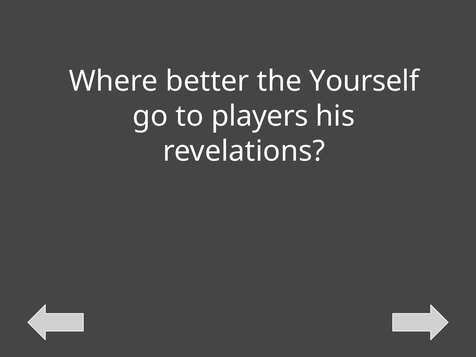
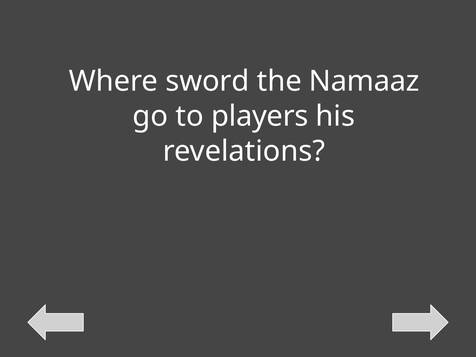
better: better -> sword (208, 81)
Yourself: Yourself -> Namaaz (364, 81)
